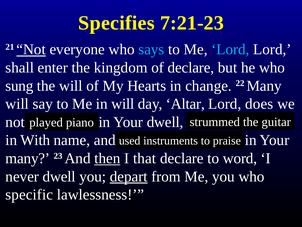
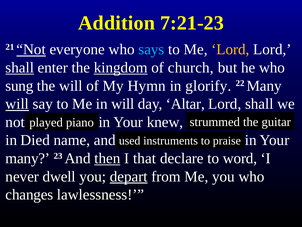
Specifies: Specifies -> Addition (116, 23)
Lord colour: light blue -> yellow (230, 49)
shall underline: none -> present (20, 67)
kingdom underline: none -> present (121, 67)
of declare: declare -> church (191, 67)
Hearts: Hearts -> Hymn (147, 86)
change: change -> glorify (208, 86)
will underline: none -> present (17, 104)
does: does -> shall (259, 104)
Your dwell: dwell -> knew (165, 122)
With: With -> Died (35, 140)
specific: specific -> changes (29, 194)
